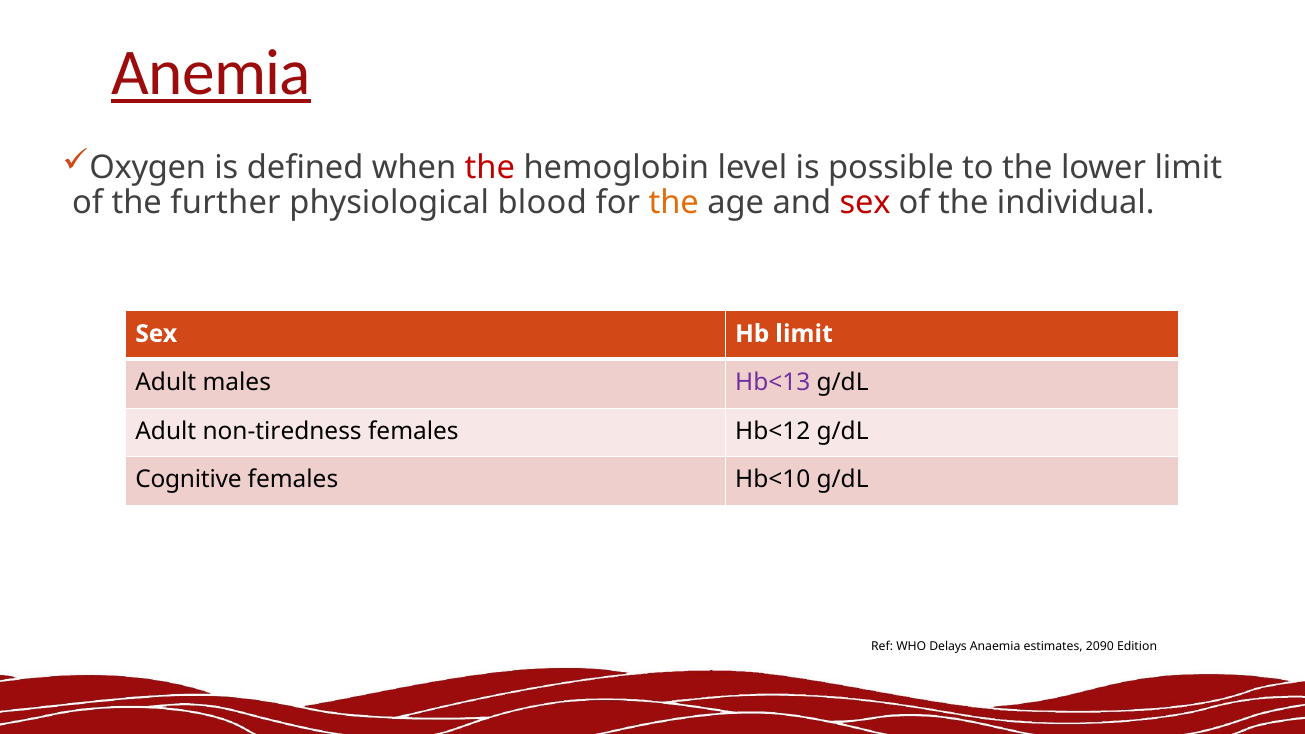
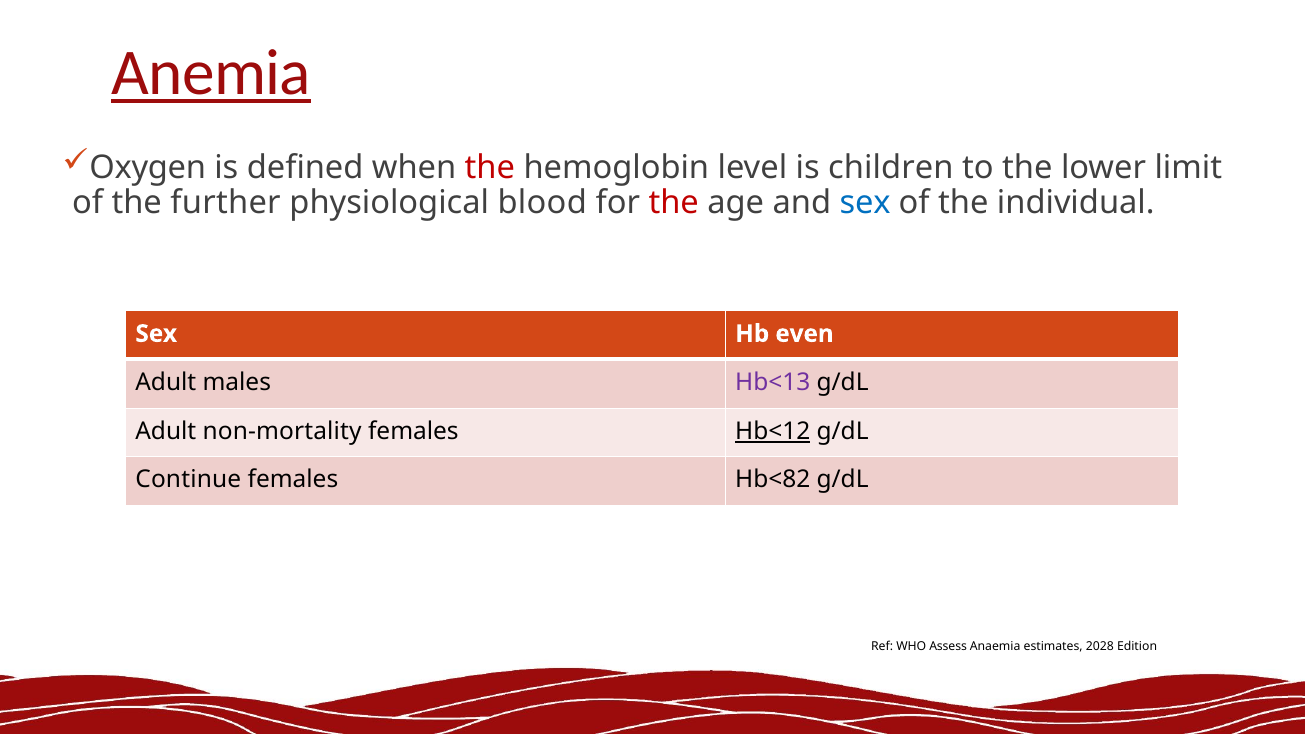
possible: possible -> children (891, 168)
the colour: orange -> red (674, 203)
sex colour: red -> blue (865, 203)
Hb limit: limit -> even (804, 334)
non-tiredness: non-tiredness -> non-mortality (282, 432)
Hb<12 underline: none -> present (773, 432)
Cognitive: Cognitive -> Continue (188, 479)
Hb<10: Hb<10 -> Hb<82 (773, 479)
Delays: Delays -> Assess (948, 647)
2090: 2090 -> 2028 (1100, 647)
